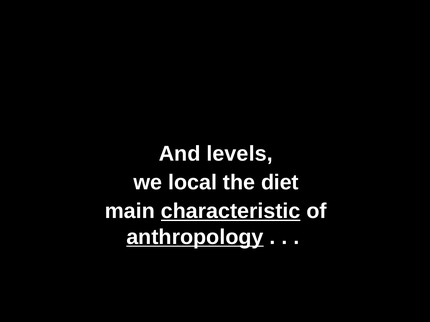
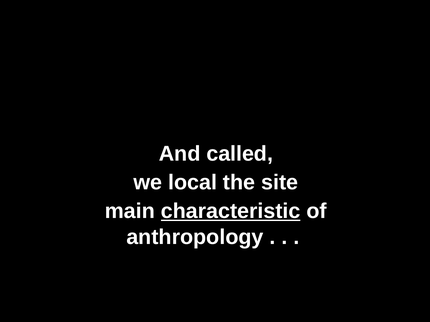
levels: levels -> called (240, 154)
diet: diet -> site (280, 183)
anthropology underline: present -> none (195, 237)
